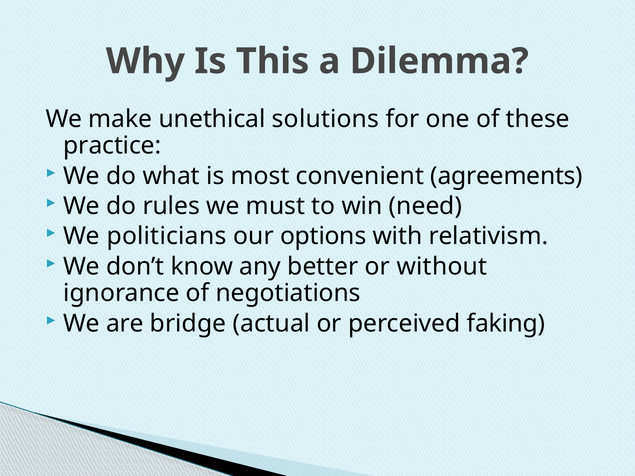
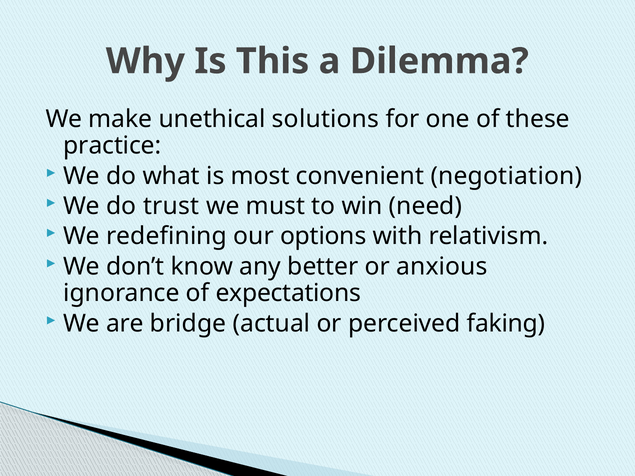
agreements: agreements -> negotiation (506, 176)
rules: rules -> trust (171, 206)
politicians: politicians -> redefining (167, 236)
without: without -> anxious (442, 267)
negotiations: negotiations -> expectations (288, 293)
